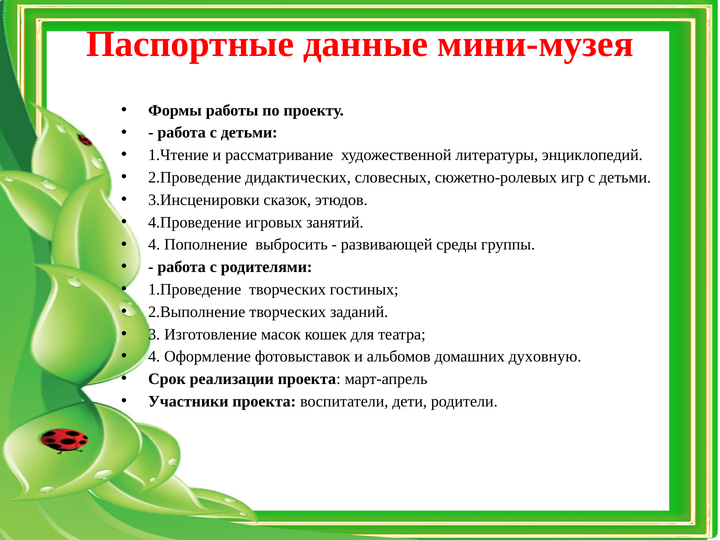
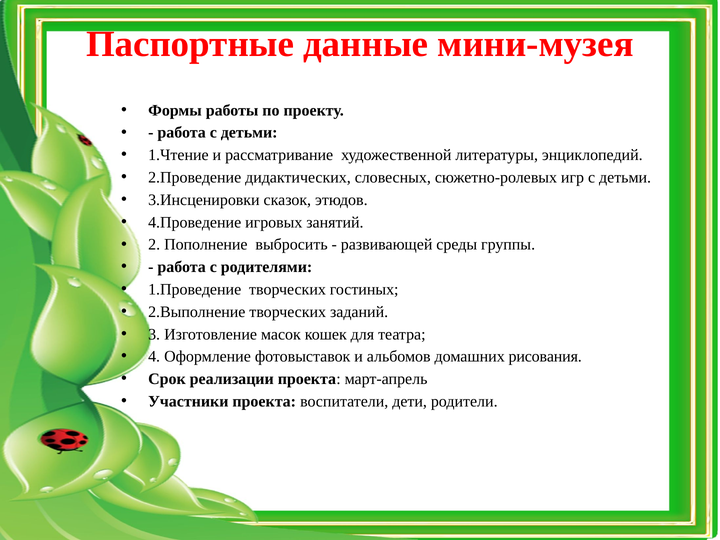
4: 4 -> 2 (154, 245)
духовную: духовную -> рисования (545, 357)
